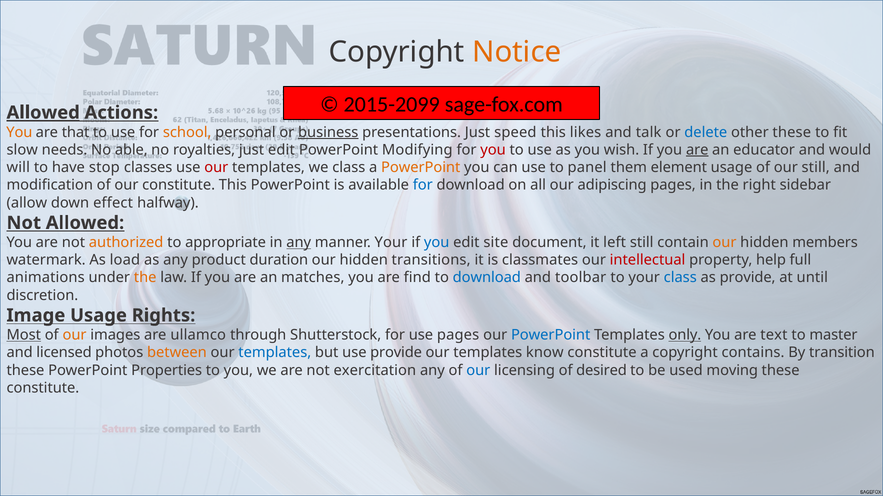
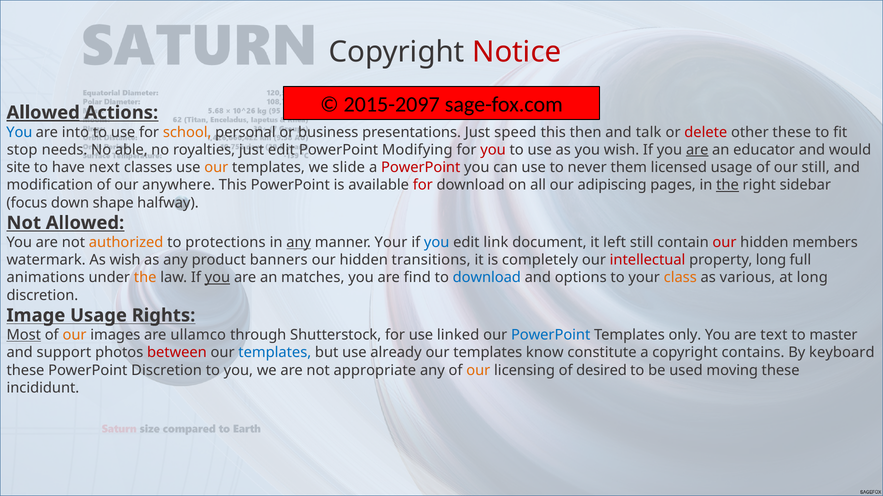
Notice colour: orange -> red (517, 52)
2015-2099: 2015-2099 -> 2015-2097 (392, 105)
You colour: orange -> blue (19, 132)
that: that -> into (75, 132)
business underline: present -> none (328, 132)
likes: likes -> then (586, 132)
delete colour: blue -> red (706, 132)
slow: slow -> stop (22, 150)
will: will -> site (18, 168)
stop: stop -> next (104, 168)
our colour: red -> orange (216, 168)
we class: class -> slide (349, 168)
PowerPoint colour: orange -> red (421, 168)
panel: panel -> never (587, 168)
element: element -> licensed (679, 168)
our constitute: constitute -> anywhere (179, 185)
for colour: blue -> red (423, 185)
the underline: none -> present (727, 185)
allow: allow -> focus (27, 203)
effect: effect -> shape (113, 203)
appropriate: appropriate -> protections (225, 243)
site: site -> link (496, 243)
our colour: orange -> red (724, 243)
As load: load -> wish (125, 260)
duration: duration -> banners (279, 260)
classmates: classmates -> completely (540, 260)
property help: help -> long (771, 260)
you underline: none -> present (217, 278)
toolbar: toolbar -> options (581, 278)
class colour: blue -> orange (680, 278)
as provide: provide -> various (747, 278)
at until: until -> long (812, 278)
use pages: pages -> linked (458, 335)
only underline: present -> none (685, 335)
licensed: licensed -> support (64, 353)
between colour: orange -> red (177, 353)
use provide: provide -> already (396, 353)
transition: transition -> keyboard (842, 353)
PowerPoint Properties: Properties -> Discretion (167, 371)
exercitation: exercitation -> appropriate (375, 371)
our colour: blue -> orange (478, 371)
constitute: constitute -> incididunt (43, 388)
